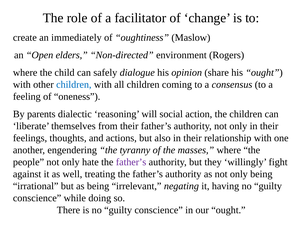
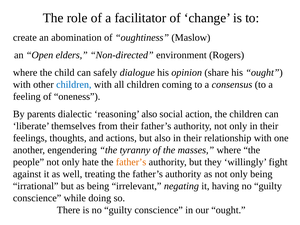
immediately: immediately -> abomination (76, 38)
reasoning will: will -> also (149, 114)
father’s colour: purple -> orange (131, 162)
